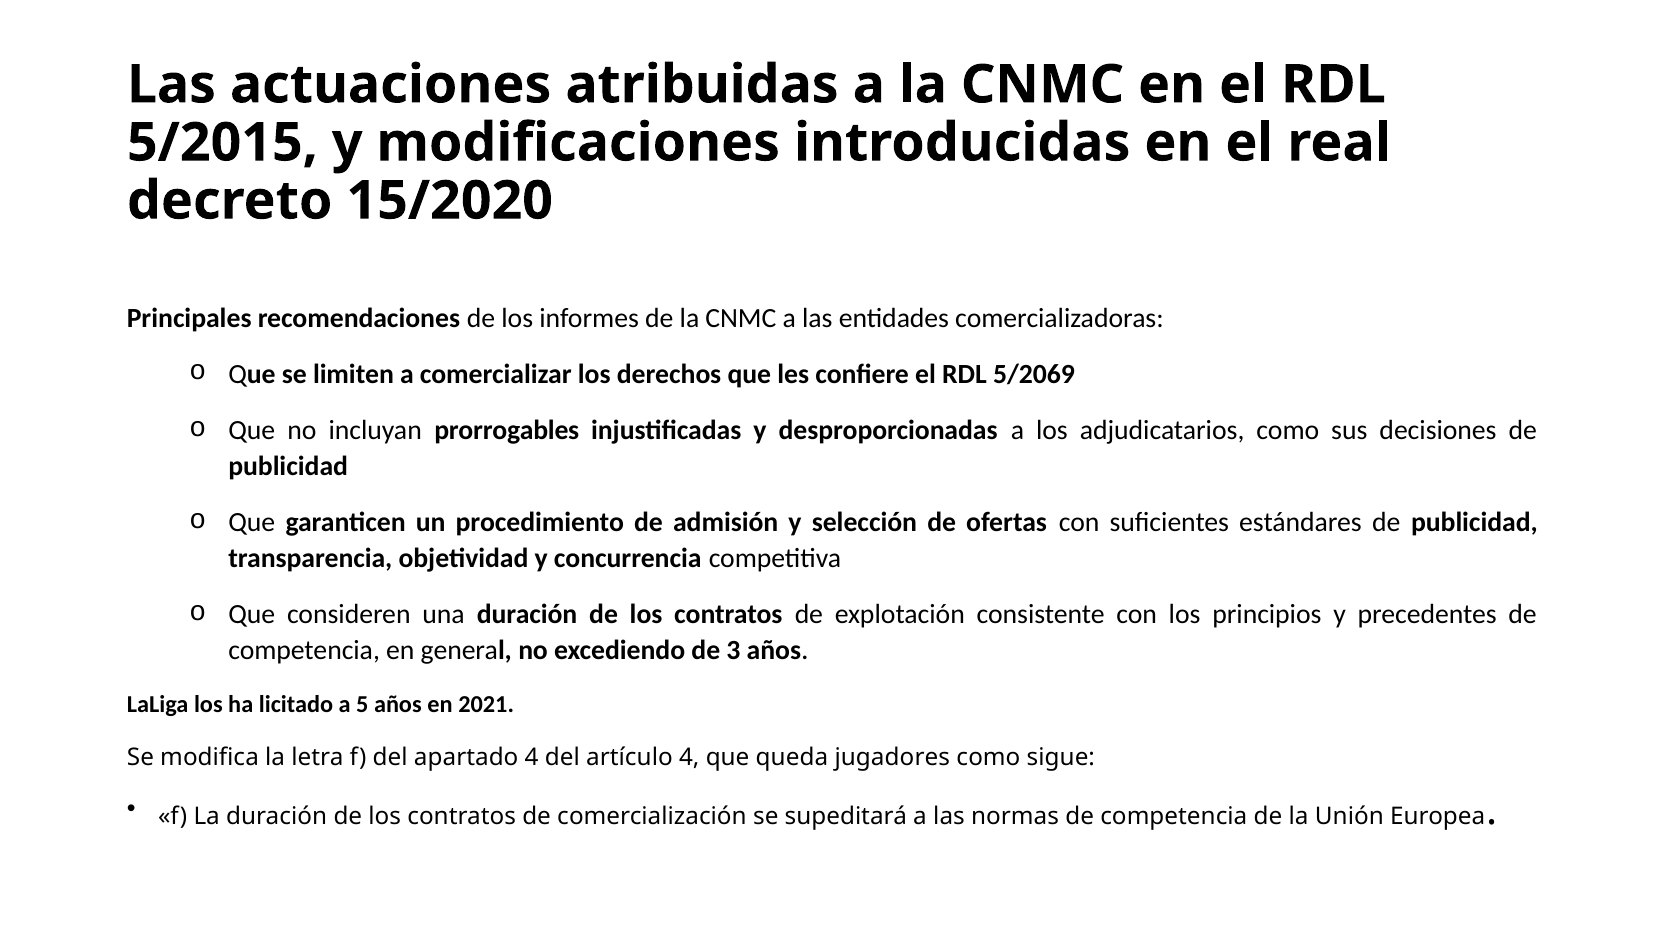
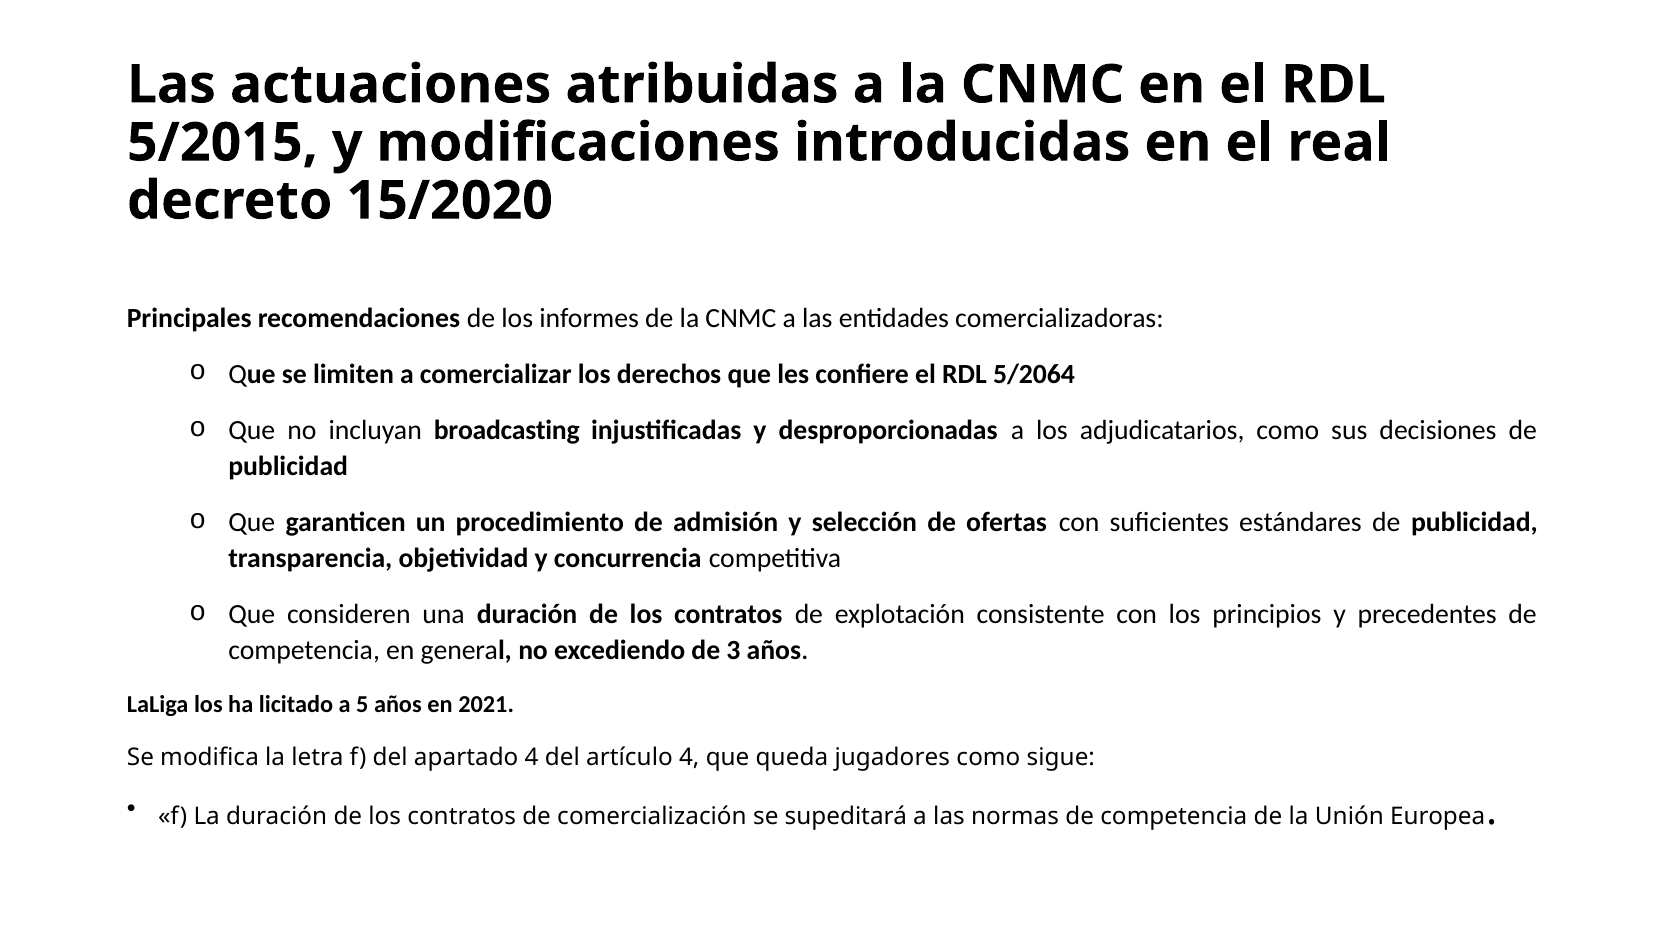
5/2069: 5/2069 -> 5/2064 (1034, 375)
prorrogables: prorrogables -> broadcasting (507, 431)
